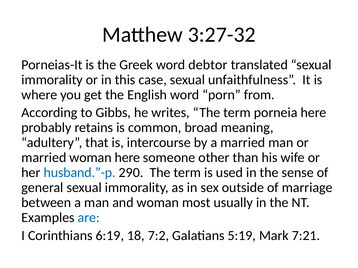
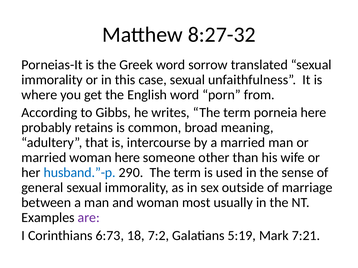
3:27-32: 3:27-32 -> 8:27-32 (222, 35)
debtor: debtor -> sorrow (208, 65)
are colour: blue -> purple (89, 218)
6:19: 6:19 -> 6:73 (110, 236)
